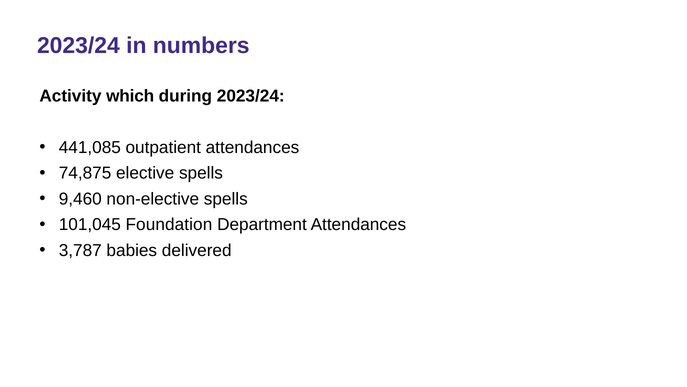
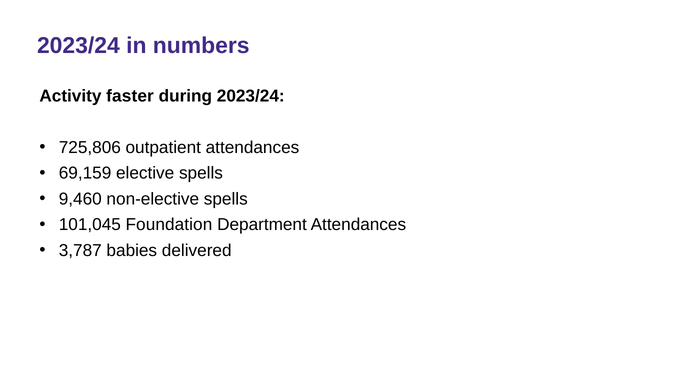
which: which -> faster (130, 96)
441,085: 441,085 -> 725,806 (90, 147)
74,875: 74,875 -> 69,159 (85, 173)
